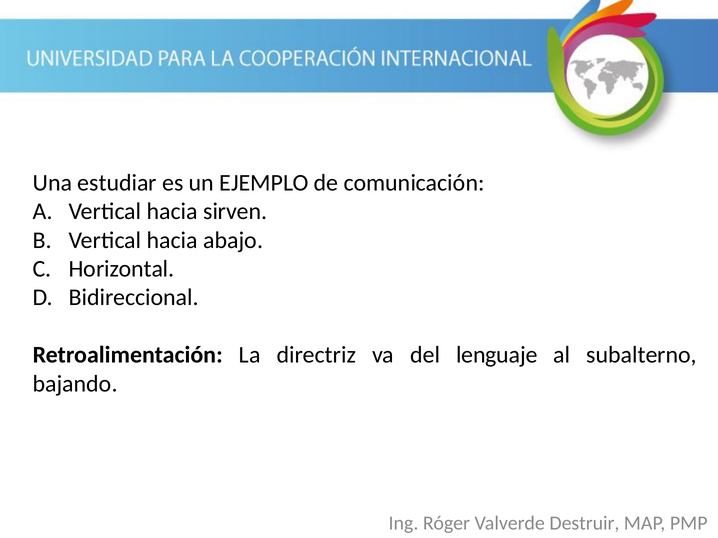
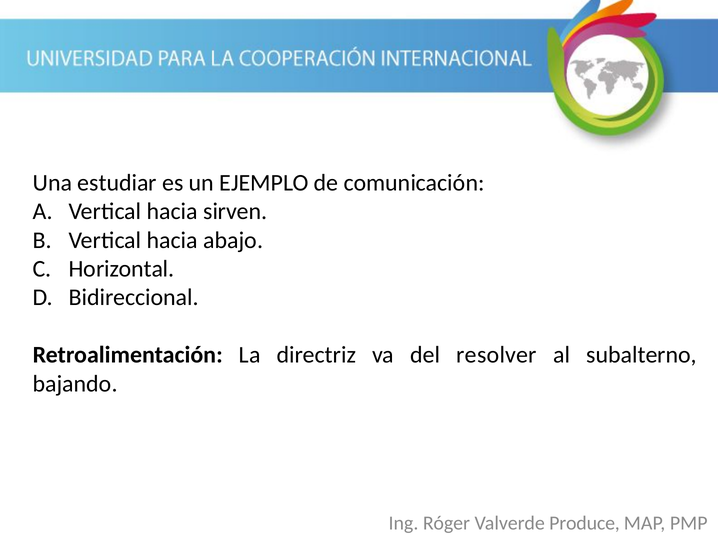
lenguaje: lenguaje -> resolver (497, 355)
Destruir: Destruir -> Produce (585, 524)
